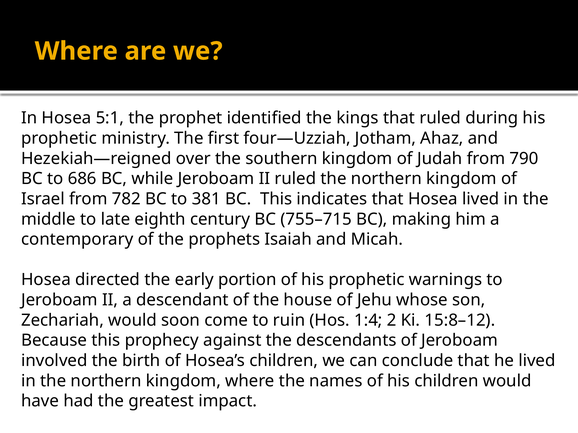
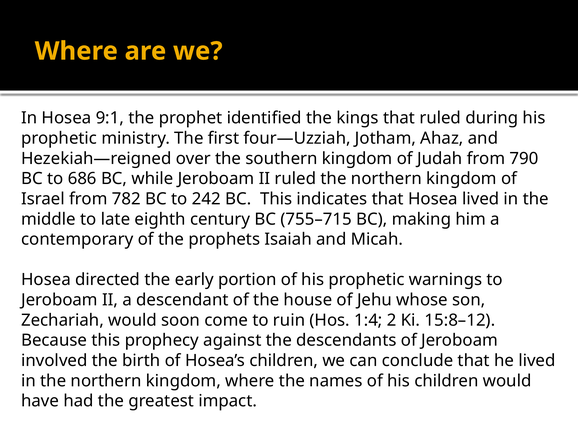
5:1: 5:1 -> 9:1 (110, 118)
381: 381 -> 242 (206, 199)
